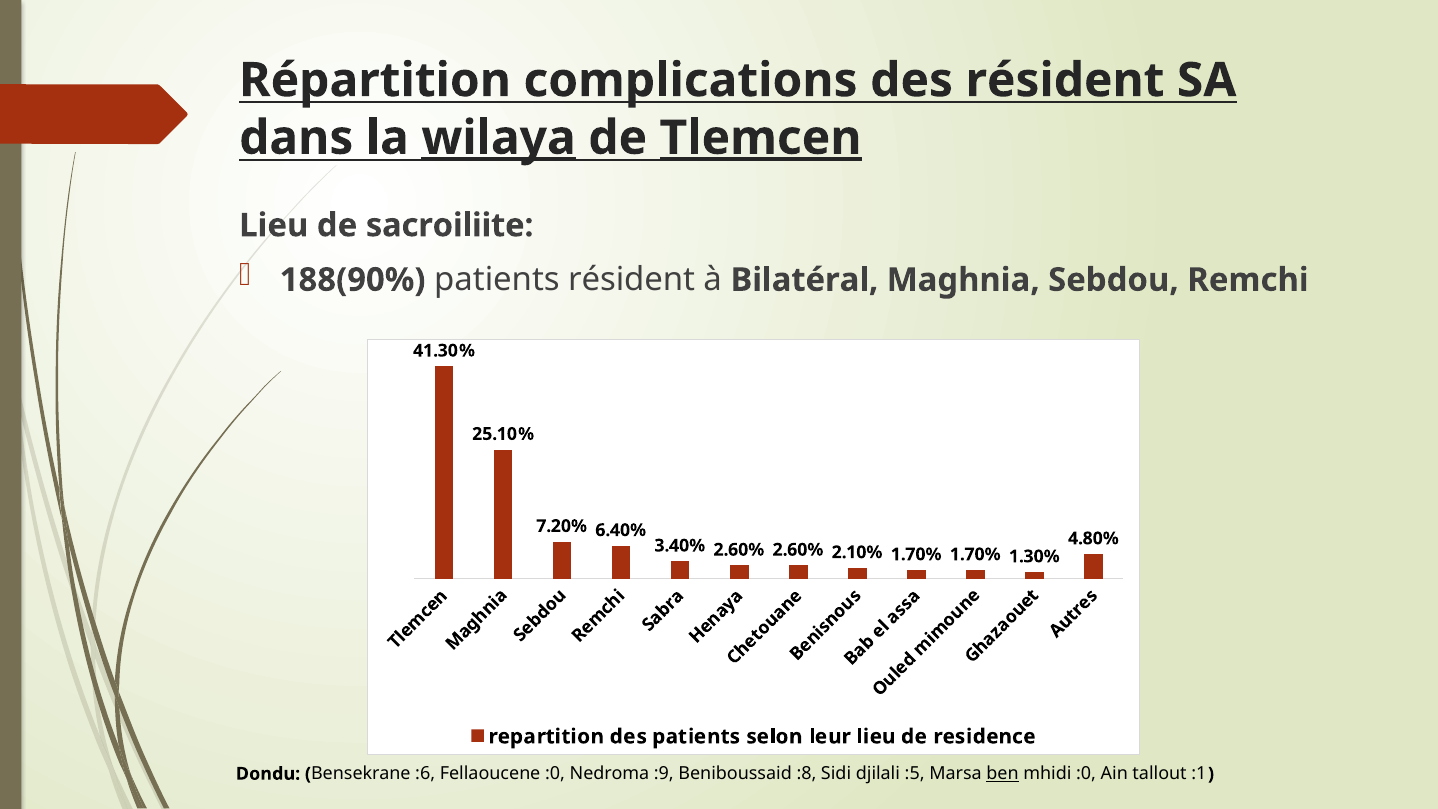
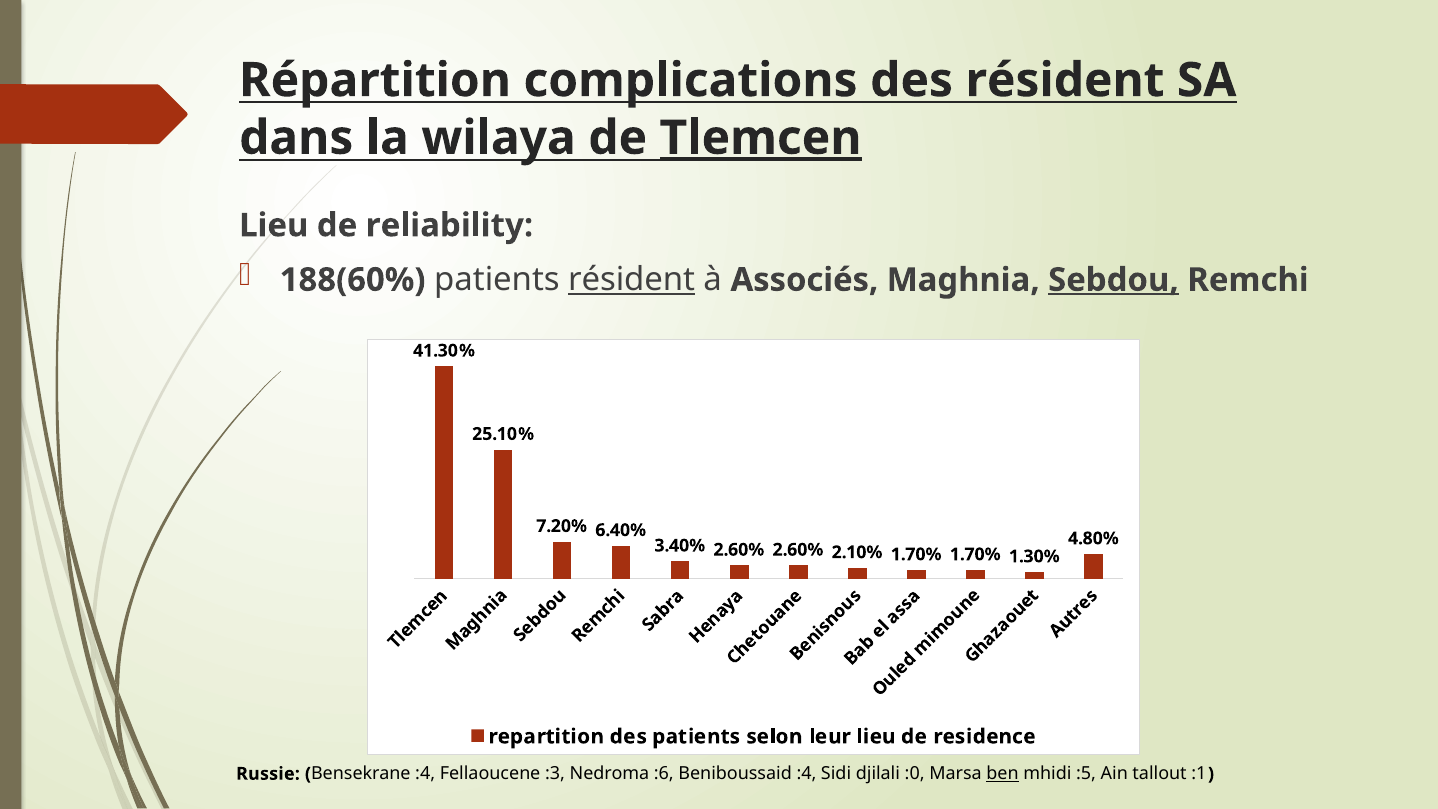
wilaya underline: present -> none (499, 138)
sacroiliite: sacroiliite -> reliability (450, 225)
188(90%: 188(90% -> 188(60% (353, 280)
résident underline: none -> present (632, 280)
Bilatéral: Bilatéral -> Associés (804, 280)
Sebdou underline: none -> present (1113, 280)
Dondu: Dondu -> Russie (268, 774)
Bensekrane :6: :6 -> :4 (425, 774)
Fellaoucene :0: :0 -> :3 (555, 774)
:9: :9 -> :6 (664, 774)
Beniboussaid :8: :8 -> :4 (807, 774)
:5: :5 -> :0 (915, 774)
mhidi :0: :0 -> :5 (1086, 774)
